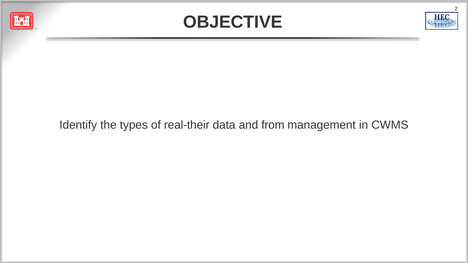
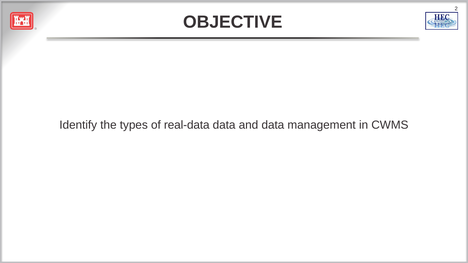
real-their: real-their -> real-data (187, 125)
and from: from -> data (273, 125)
